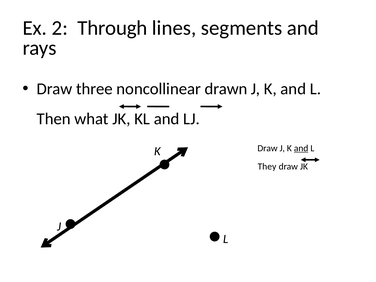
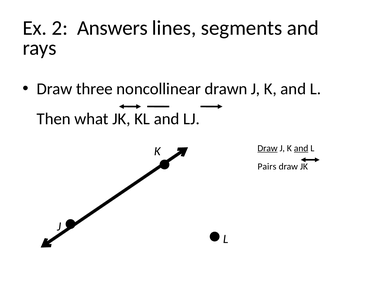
Through: Through -> Answers (112, 28)
Draw underline: none -> present (268, 148)
They: They -> Pairs (267, 166)
